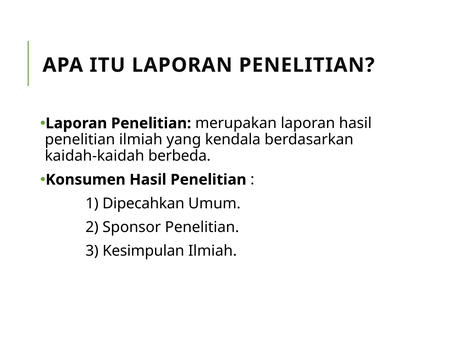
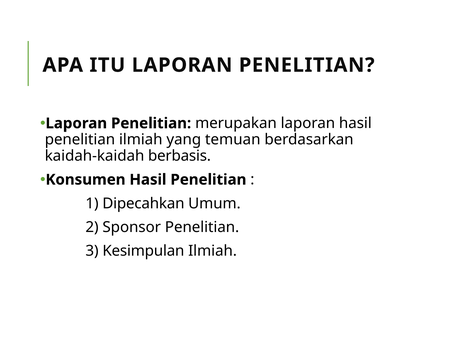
kendala: kendala -> temuan (233, 140)
berbeda: berbeda -> berbasis (179, 156)
